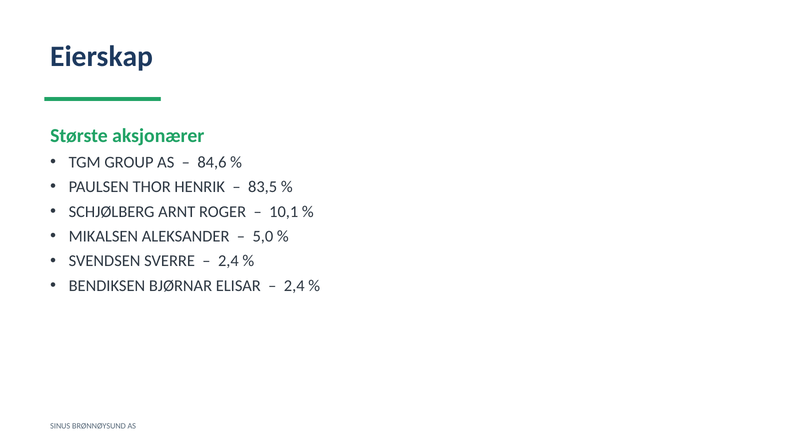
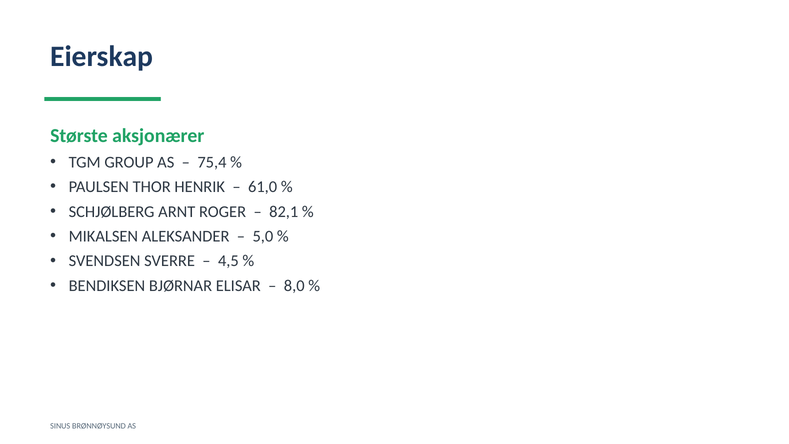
84,6: 84,6 -> 75,4 (212, 162)
83,5: 83,5 -> 61,0 (263, 187)
10,1: 10,1 -> 82,1 (284, 212)
2,4: 2,4 -> 4,5 (228, 261)
2,4: 2,4 -> 8,0 (294, 286)
